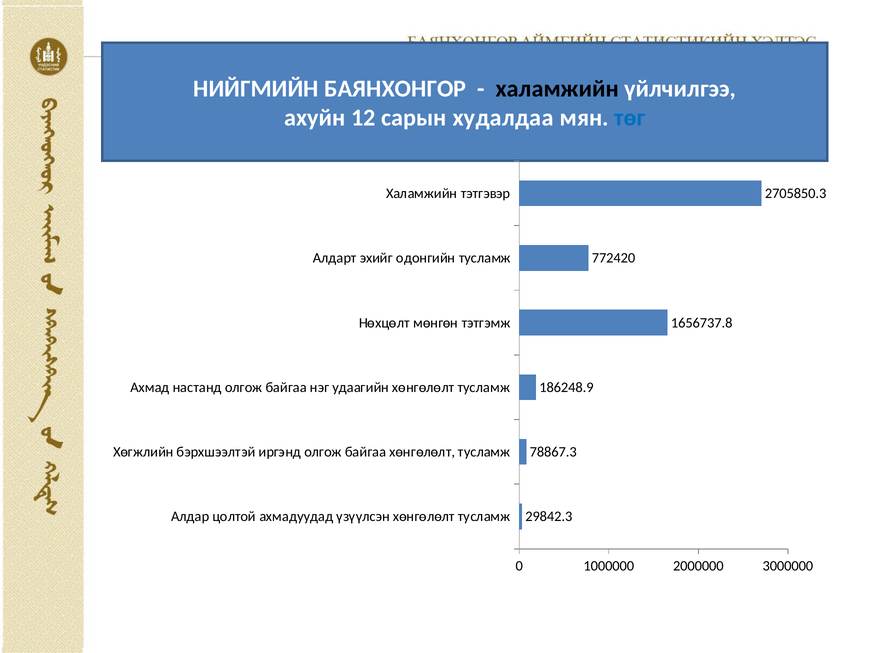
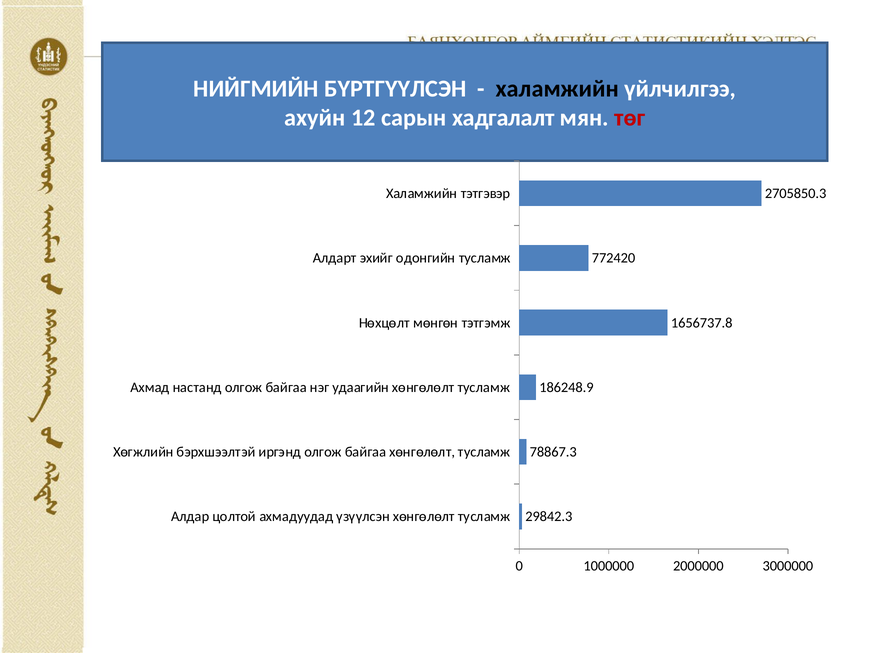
БАЯНХОНГОР: БАЯНХОНГОР -> БҮРТГҮҮЛСЭН (395, 89)
худалдаа: худалдаа -> хадгалалт (503, 118)
төг colour: blue -> red (630, 118)
